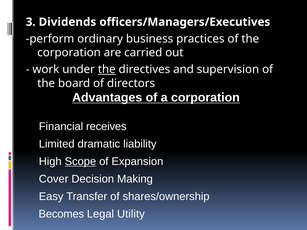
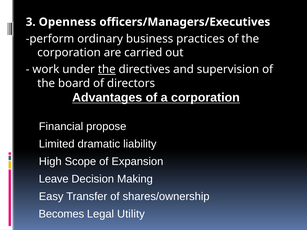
Dividends: Dividends -> Openness (67, 22)
receives: receives -> propose (106, 127)
Scope underline: present -> none (80, 162)
Cover: Cover -> Leave (54, 179)
